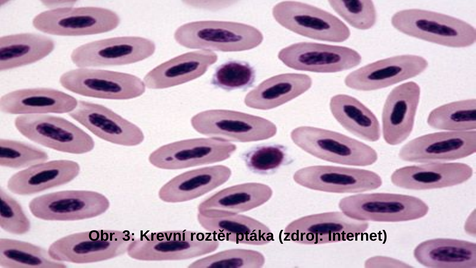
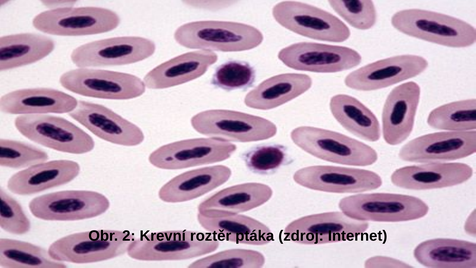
3: 3 -> 2 (129, 236)
